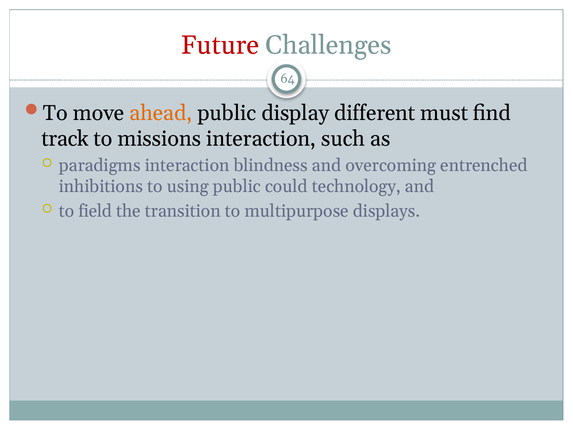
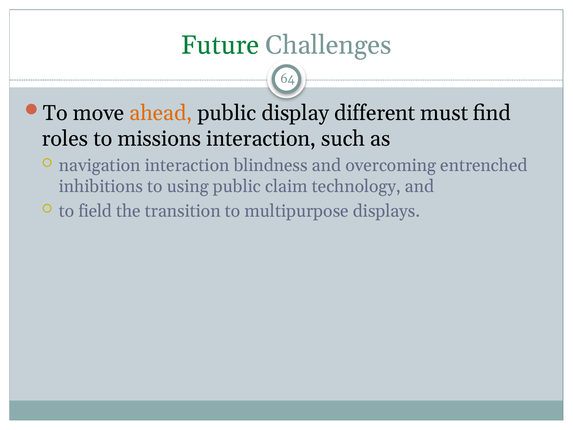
Future colour: red -> green (220, 45)
track: track -> roles (65, 139)
paradigms: paradigms -> navigation (100, 165)
could: could -> claim (286, 186)
